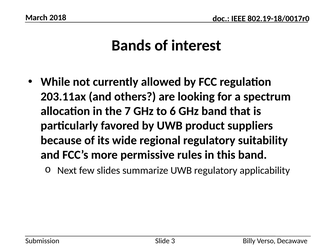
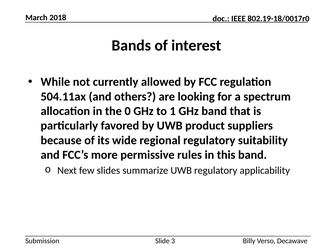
203.11ax: 203.11ax -> 504.11ax (63, 96)
7: 7 -> 0 (128, 111)
6: 6 -> 1 (173, 111)
